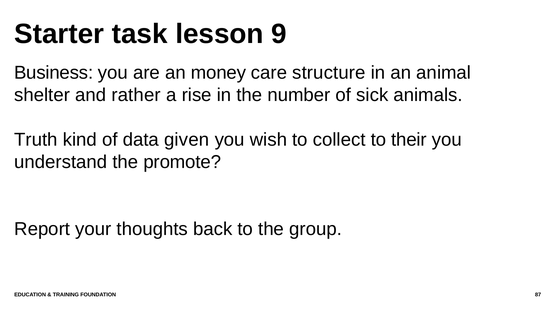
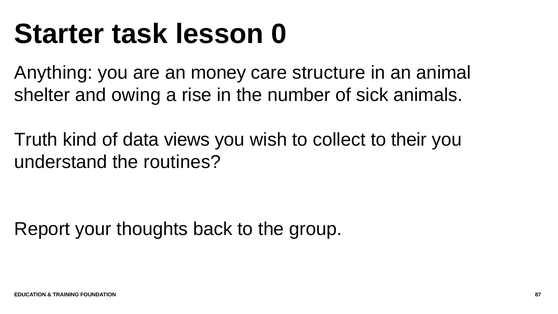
9: 9 -> 0 (279, 34)
Business: Business -> Anything (53, 73)
rather: rather -> owing (136, 95)
given: given -> views (187, 140)
promote: promote -> routines (182, 162)
